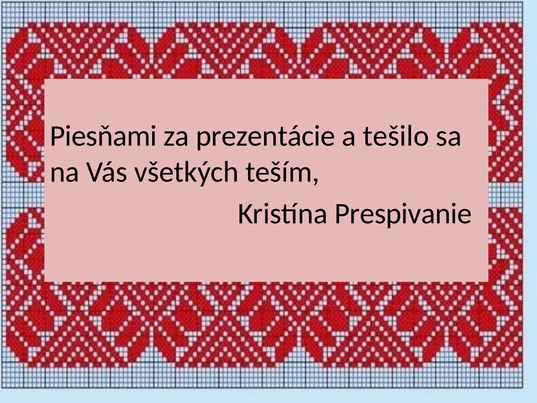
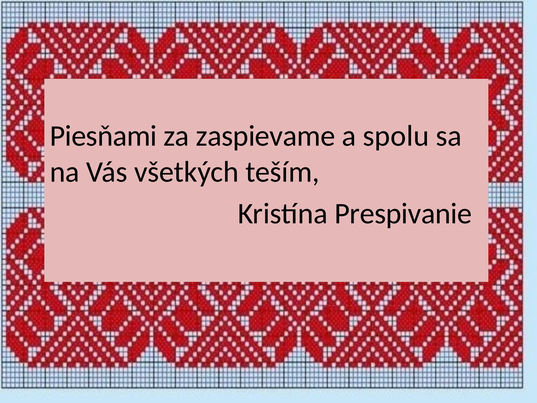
prezentácie: prezentácie -> zaspievame (266, 136)
tešilo: tešilo -> spolu (396, 136)
